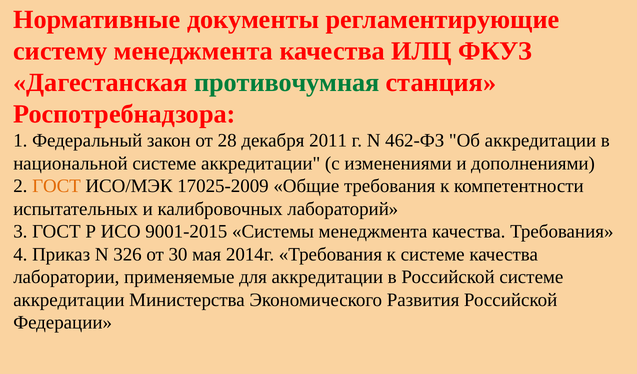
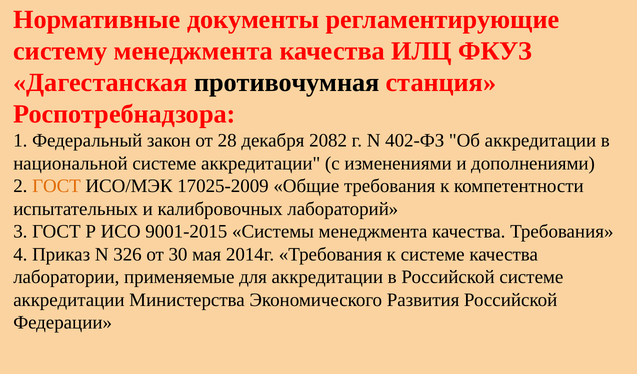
противочумная colour: green -> black (287, 83)
2011: 2011 -> 2082 (328, 141)
462-ФЗ: 462-ФЗ -> 402-ФЗ (415, 141)
